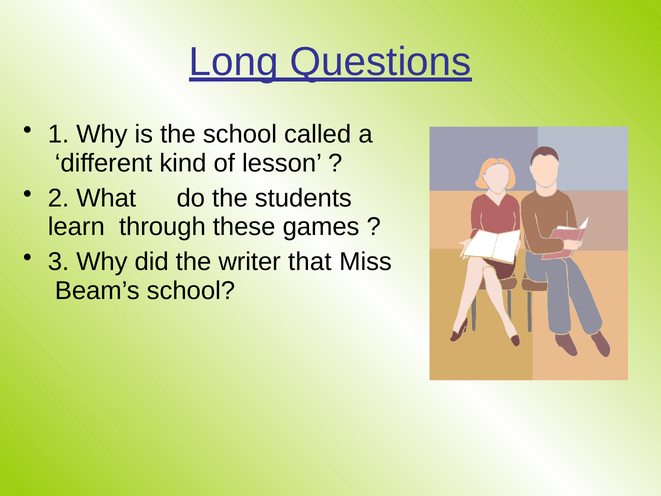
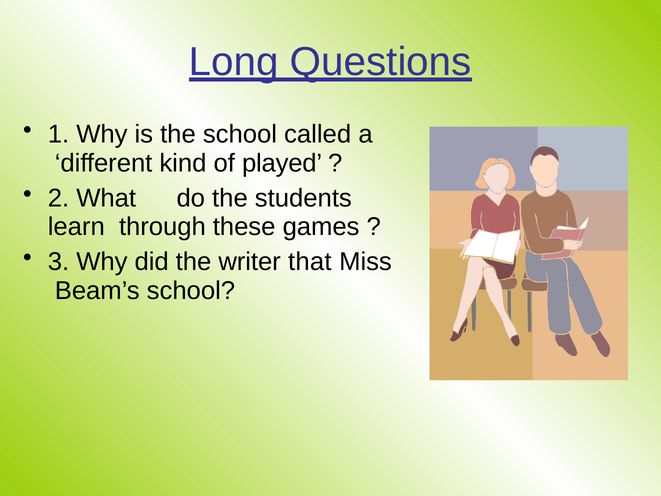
lesson: lesson -> played (282, 163)
